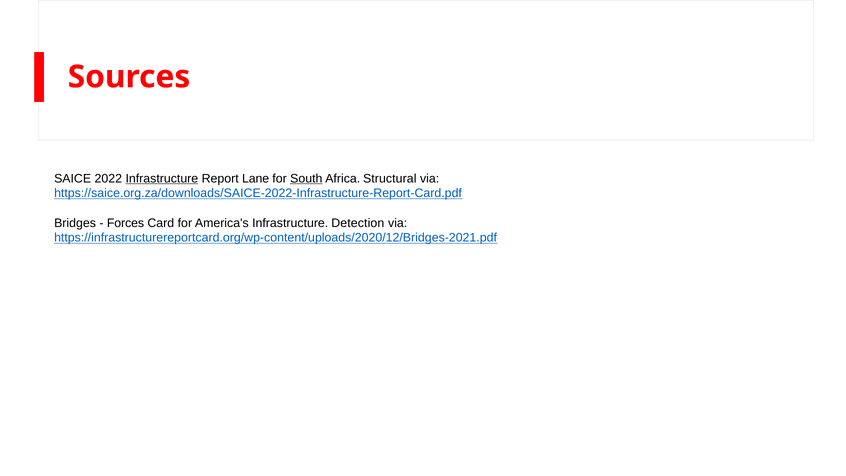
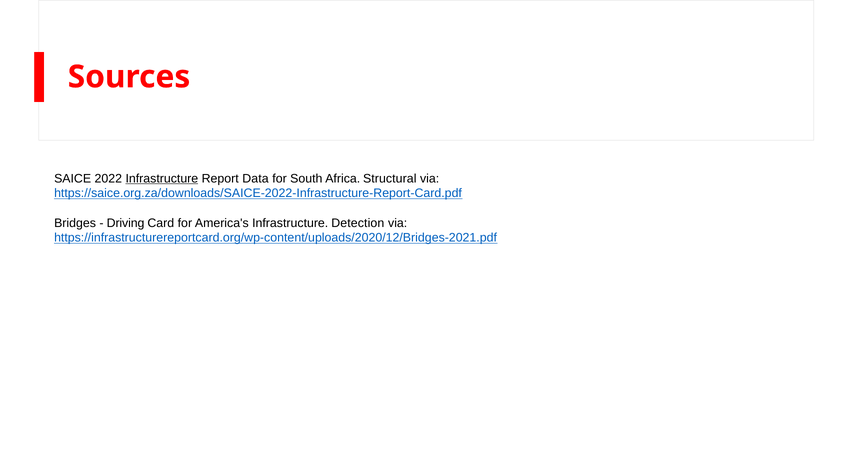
Lane: Lane -> Data (256, 178)
South underline: present -> none (306, 178)
Forces: Forces -> Driving (126, 223)
